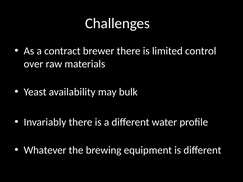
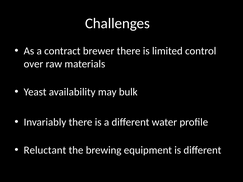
Whatever: Whatever -> Reluctant (45, 150)
